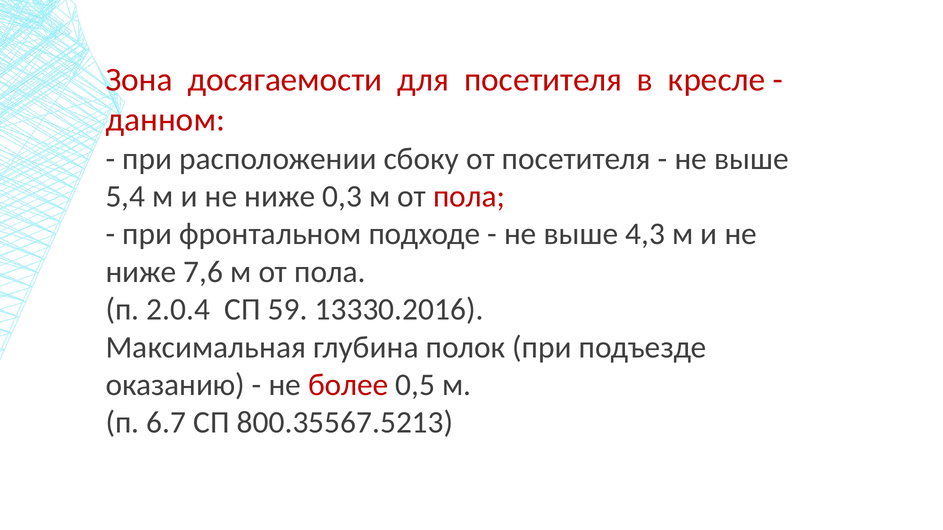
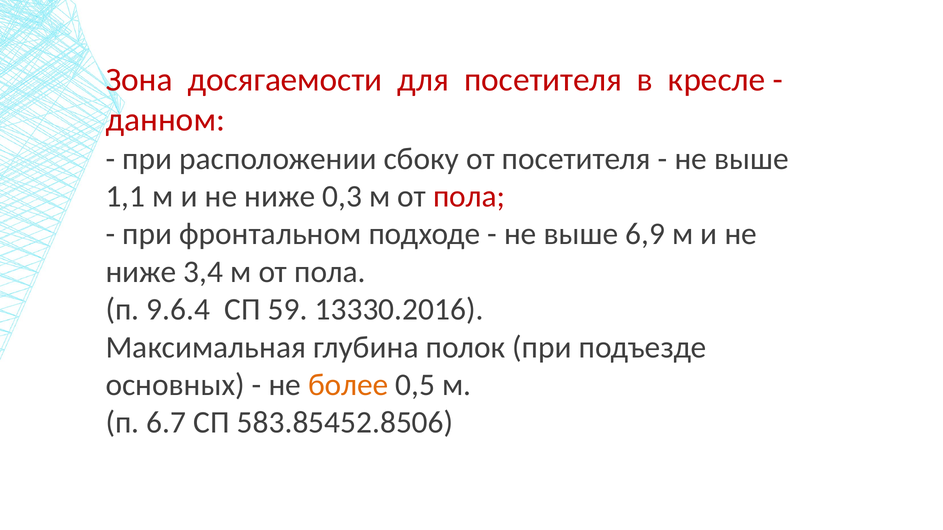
5,4: 5,4 -> 1,1 (125, 197)
4,3: 4,3 -> 6,9 (645, 234)
7,6: 7,6 -> 3,4 (203, 272)
2.0.4: 2.0.4 -> 9.6.4 (178, 310)
оказанию: оказанию -> основных (175, 385)
более colour: red -> orange (348, 385)
800.35567.5213: 800.35567.5213 -> 583.85452.8506 (345, 423)
